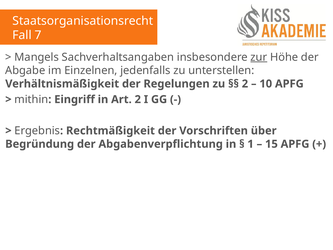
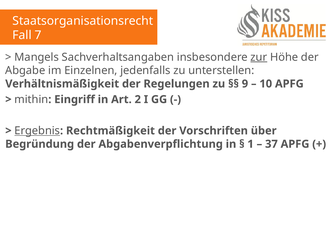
2: 2 -> 9 (245, 84)
Ergebnis underline: none -> present (37, 131)
15: 15 -> 37 (271, 144)
